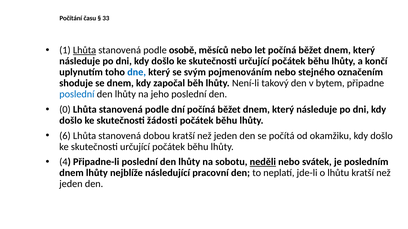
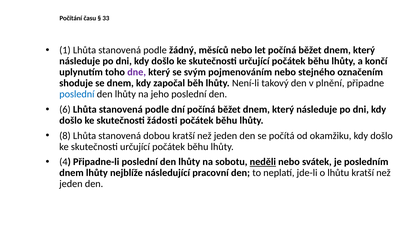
Lhůta underline: present -> none (85, 50)
osobě: osobě -> žádný (183, 50)
dne colour: blue -> purple (137, 72)
bytem: bytem -> plnění (330, 83)
0: 0 -> 6 (65, 110)
6: 6 -> 8 (65, 136)
